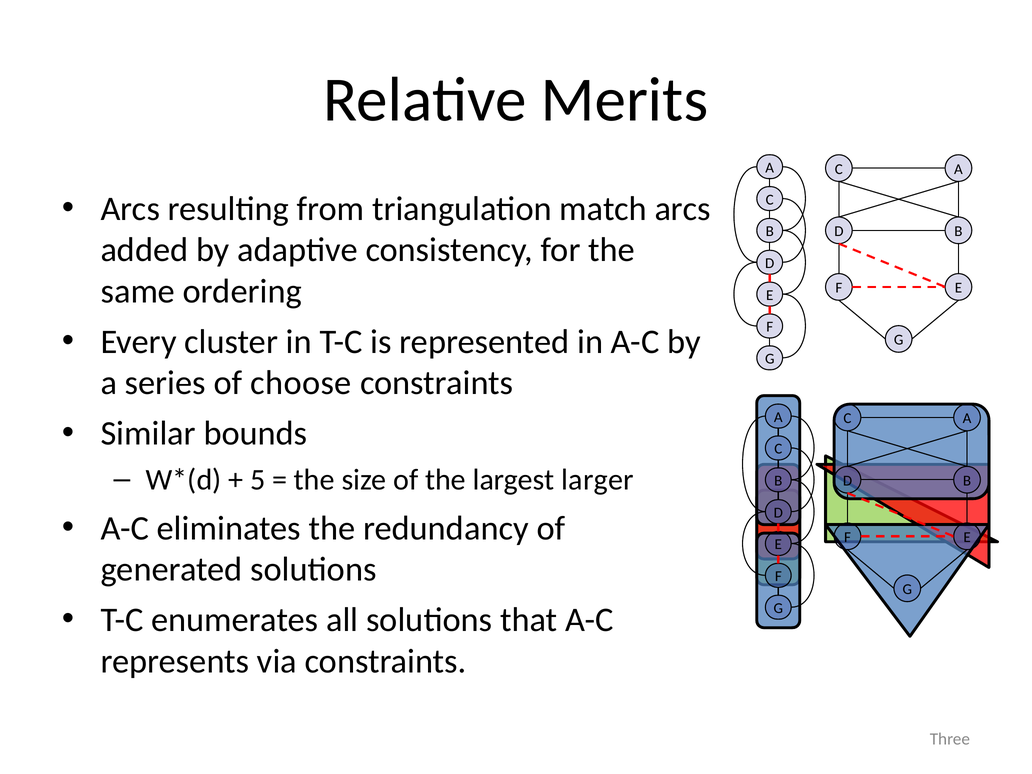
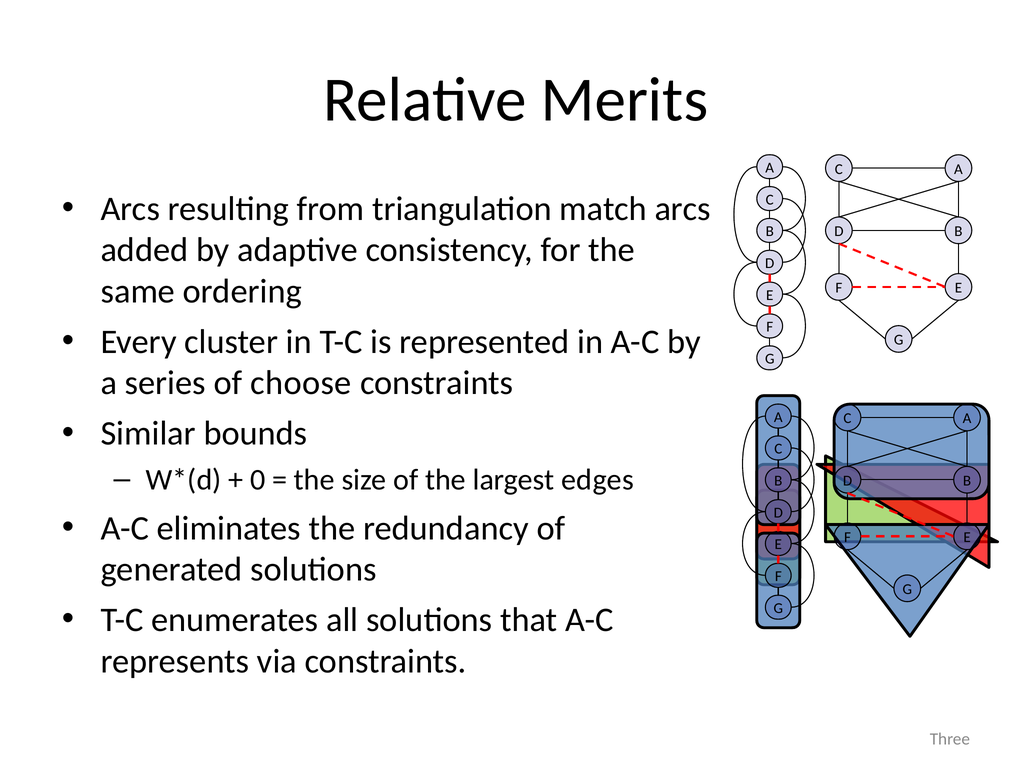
5: 5 -> 0 (258, 480)
larger: larger -> edges (598, 480)
